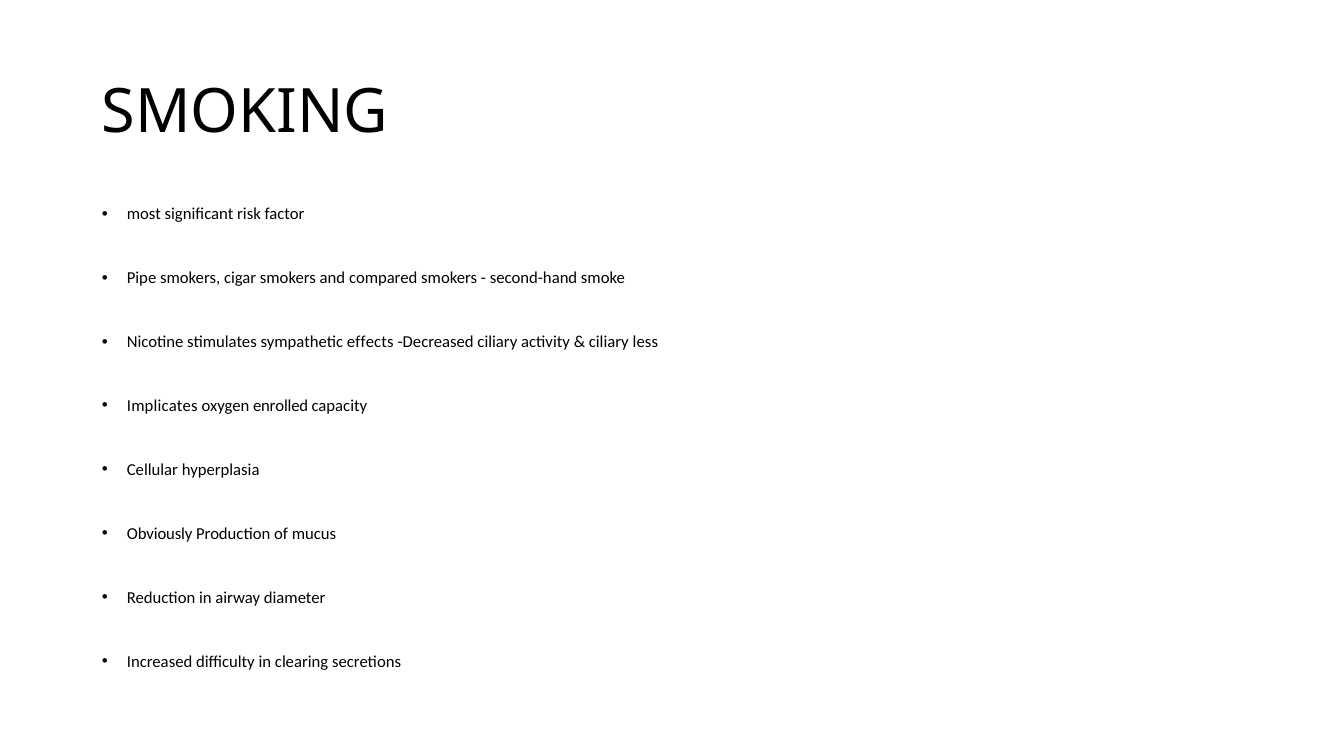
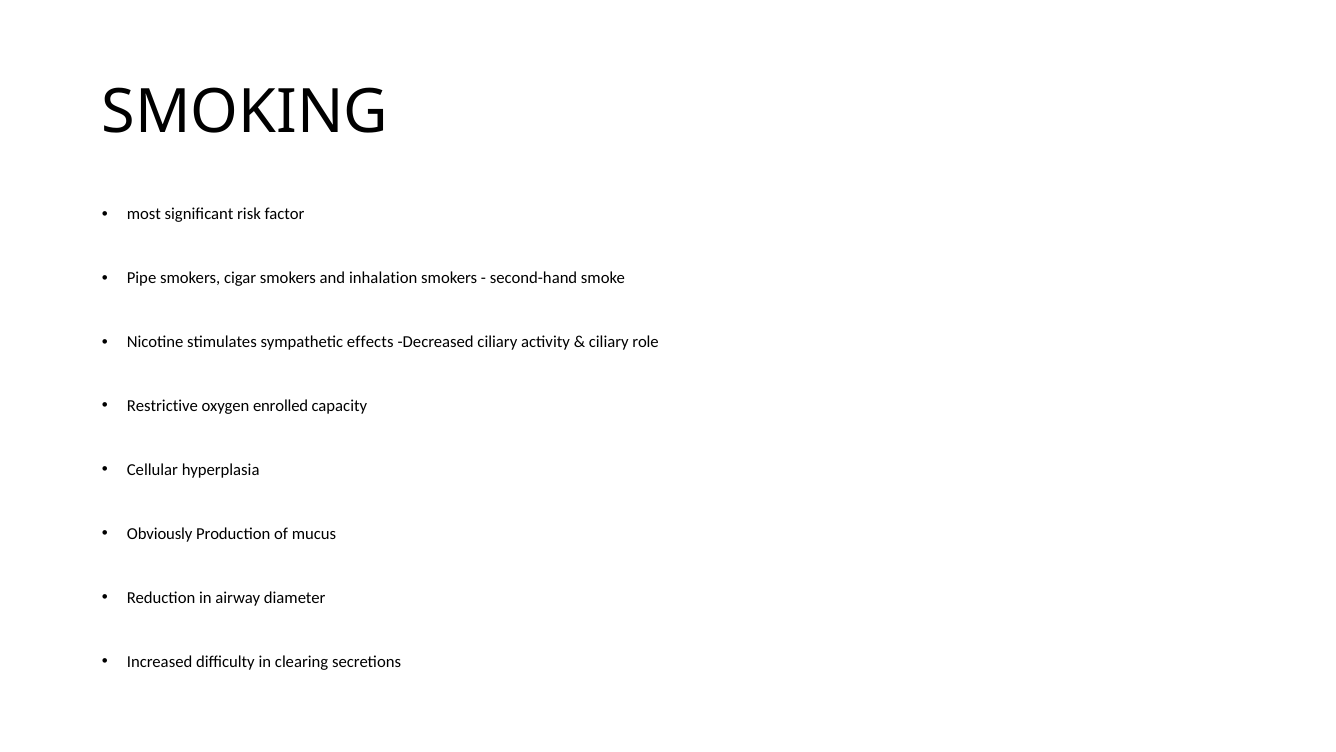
compared: compared -> inhalation (383, 278)
less: less -> role (645, 342)
Implicates: Implicates -> Restrictive (162, 406)
